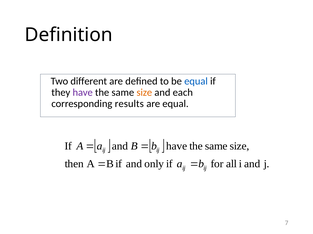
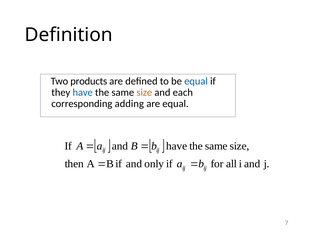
different: different -> products (89, 81)
have colour: purple -> blue (83, 93)
results: results -> adding (129, 104)
